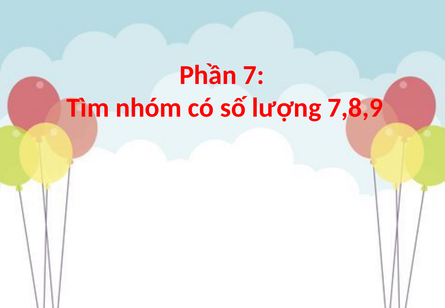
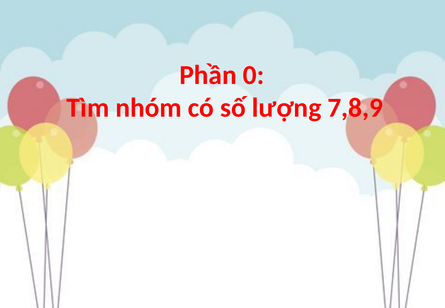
7: 7 -> 0 (254, 75)
